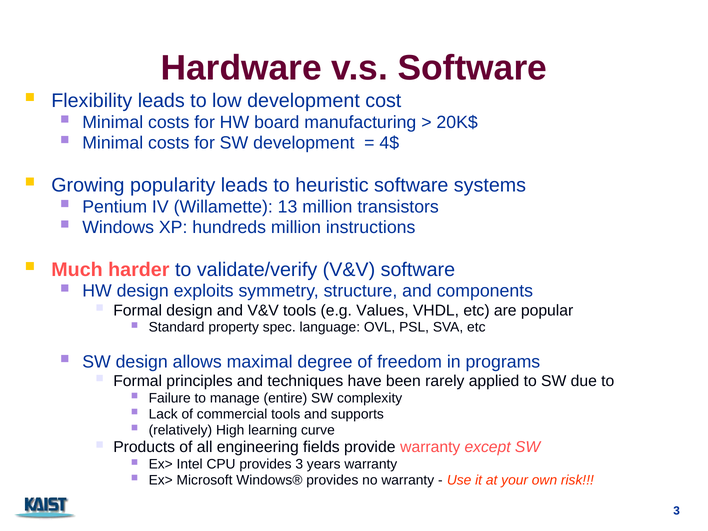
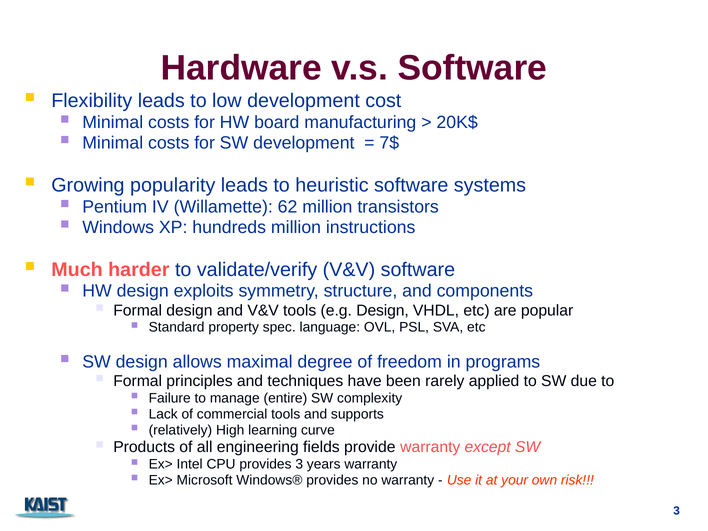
4$: 4$ -> 7$ (389, 143)
13: 13 -> 62 (288, 207)
e.g Values: Values -> Design (383, 310)
